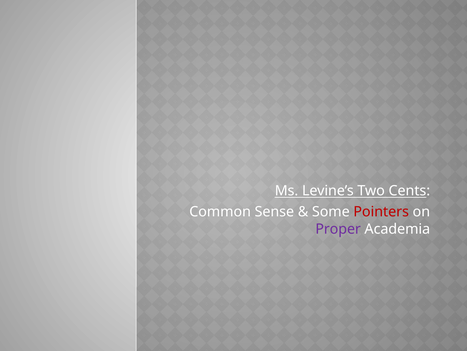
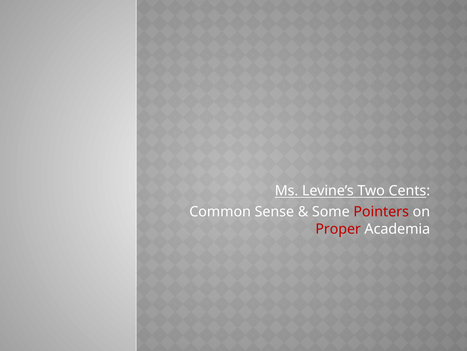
Proper colour: purple -> red (338, 228)
